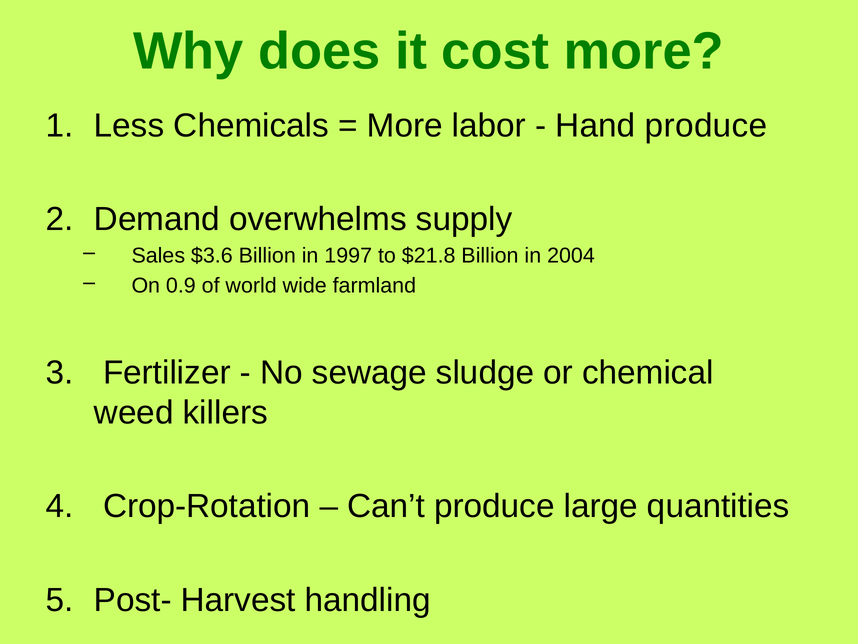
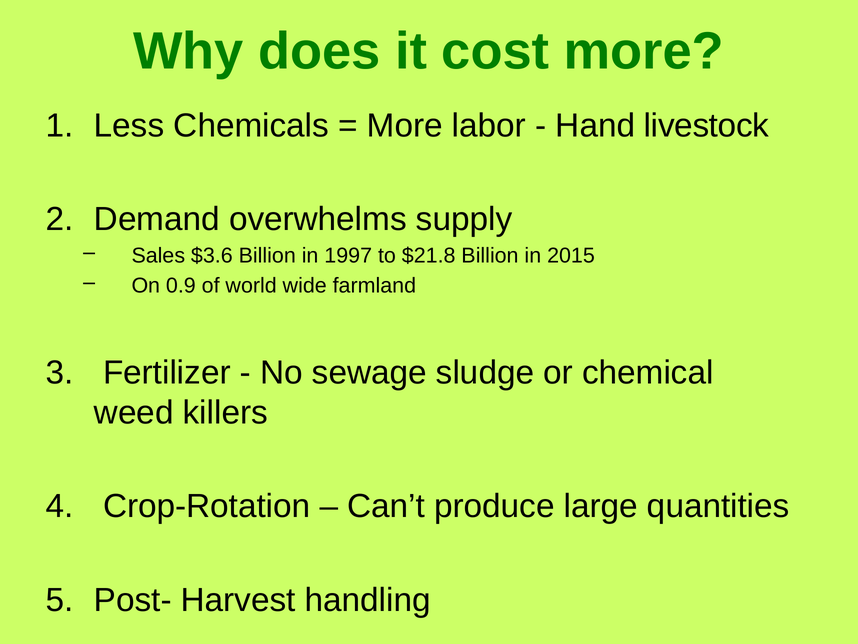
Hand produce: produce -> livestock (707, 125)
2004: 2004 -> 2015 (571, 255)
